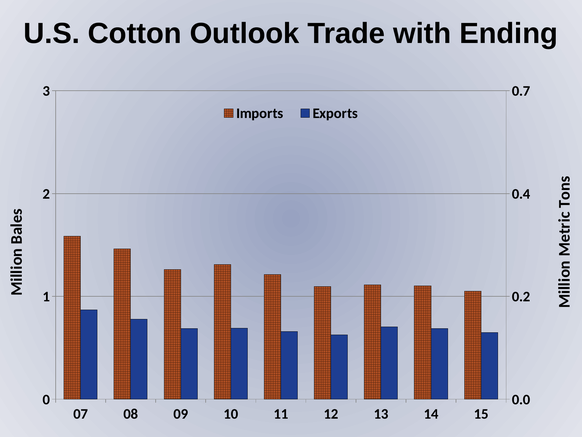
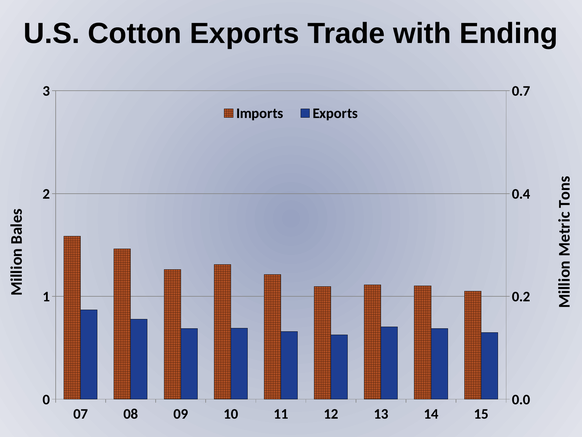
Cotton Outlook: Outlook -> Exports (244, 34)
